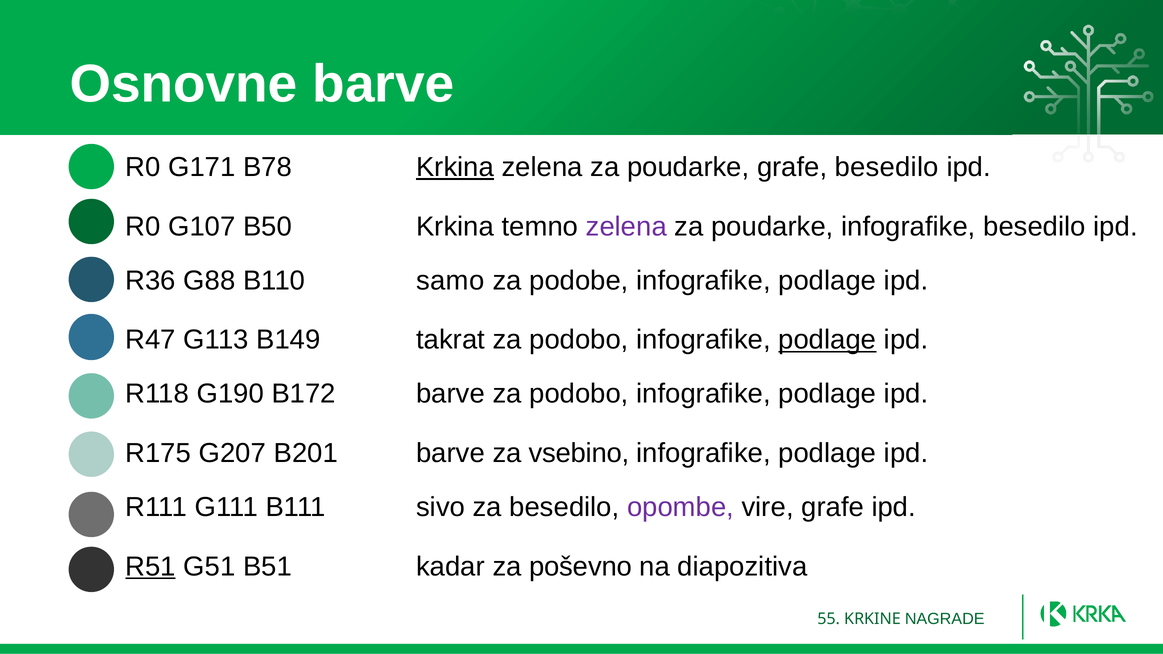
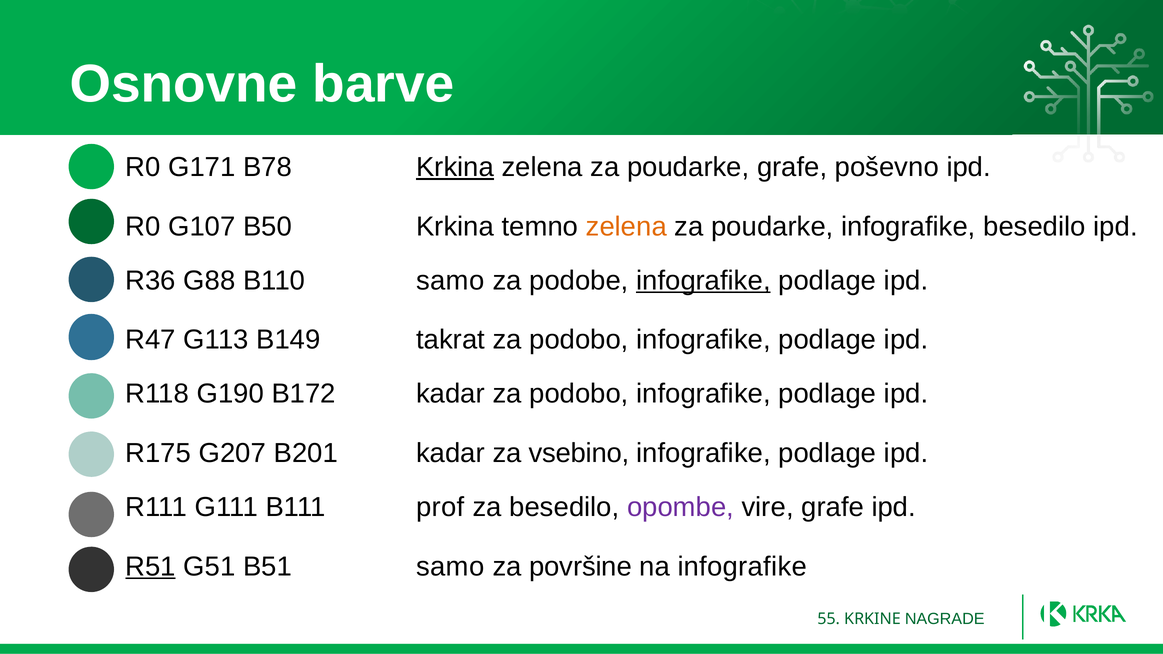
grafe besedilo: besedilo -> poševno (887, 167)
zelena colour: purple -> orange (626, 227)
infografike underline: none -> present (703, 281)
podlage underline: present -> none (827, 340)
B172 barve: barve -> kadar (451, 394)
B201 barve: barve -> kadar (451, 453)
sivo: sivo -> prof (440, 507)
B51 kadar: kadar -> samo (450, 567)
poševno: poševno -> površine (581, 567)
na diapozitiva: diapozitiva -> infografike (742, 567)
